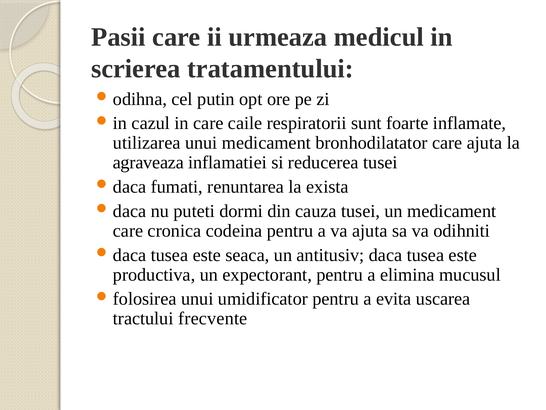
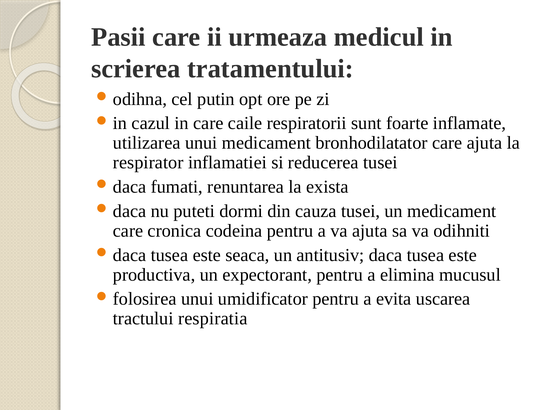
agraveaza: agraveaza -> respirator (148, 162)
frecvente: frecvente -> respiratia (213, 318)
